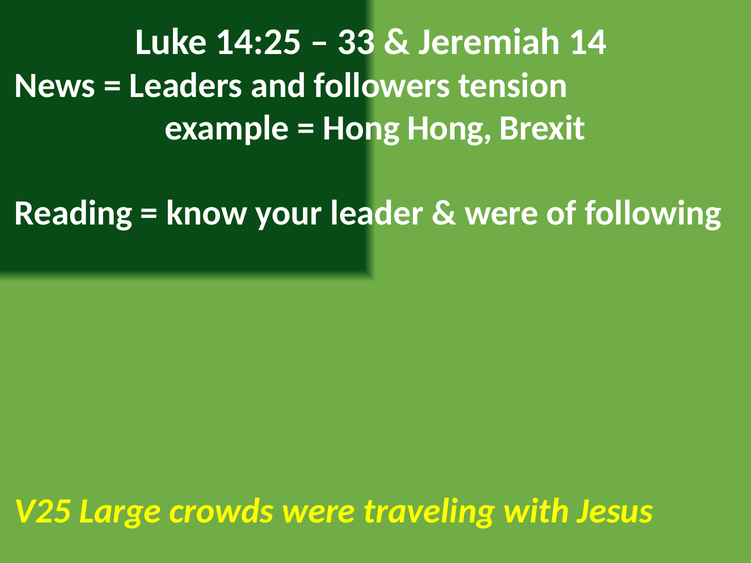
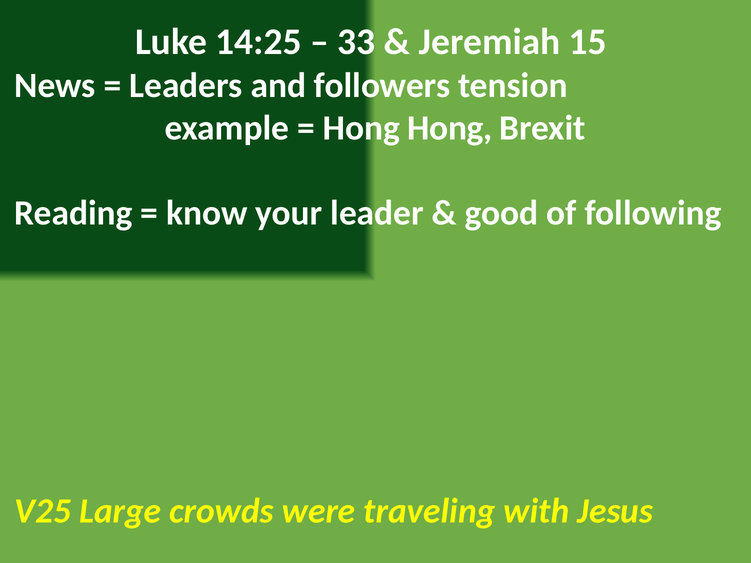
14: 14 -> 15 (588, 42)
were: were -> good (502, 213)
